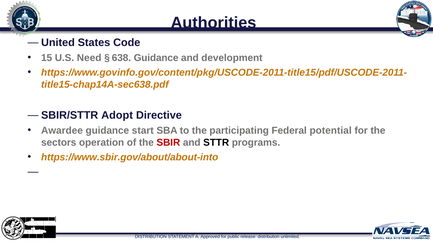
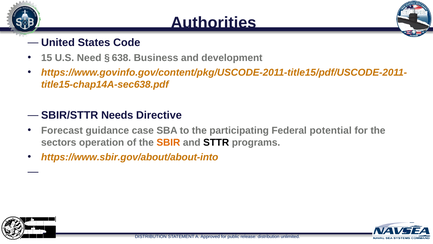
638 Guidance: Guidance -> Business (156, 58)
Adopt: Adopt -> Needs (117, 115)
Awardee: Awardee -> Forecast (62, 130)
start: start -> case (143, 130)
SBIR colour: red -> orange (168, 142)
